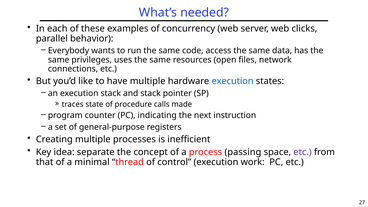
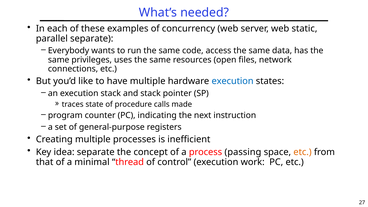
clicks: clicks -> static (304, 29)
parallel behavior: behavior -> separate (92, 39)
etc colour: purple -> orange (303, 152)
